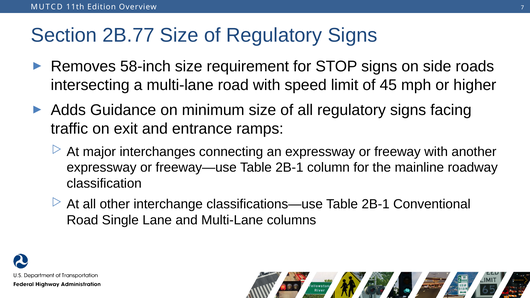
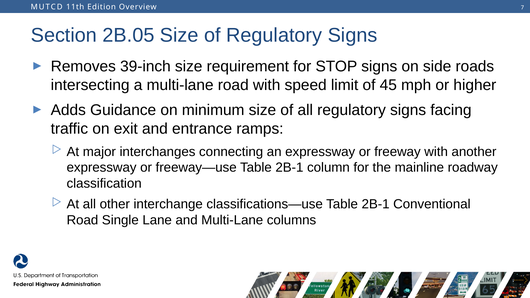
2B.77: 2B.77 -> 2B.05 (128, 35)
58-inch: 58-inch -> 39-inch (145, 66)
